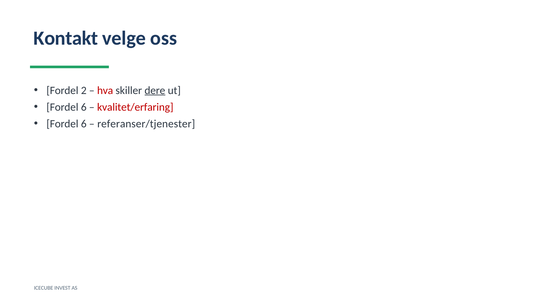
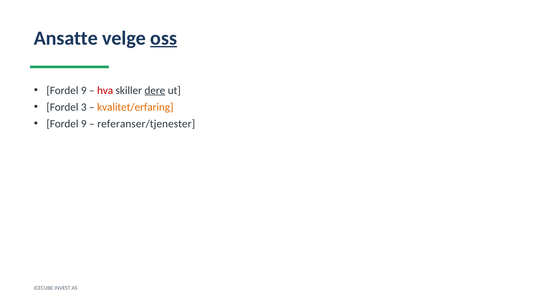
Kontakt: Kontakt -> Ansatte (66, 38)
oss underline: none -> present (164, 38)
2: 2 -> 9 (84, 90)
6: 6 -> 3 (84, 107)
kvalitet/erfaring colour: red -> orange (135, 107)
6: 6 -> 9 (84, 124)
